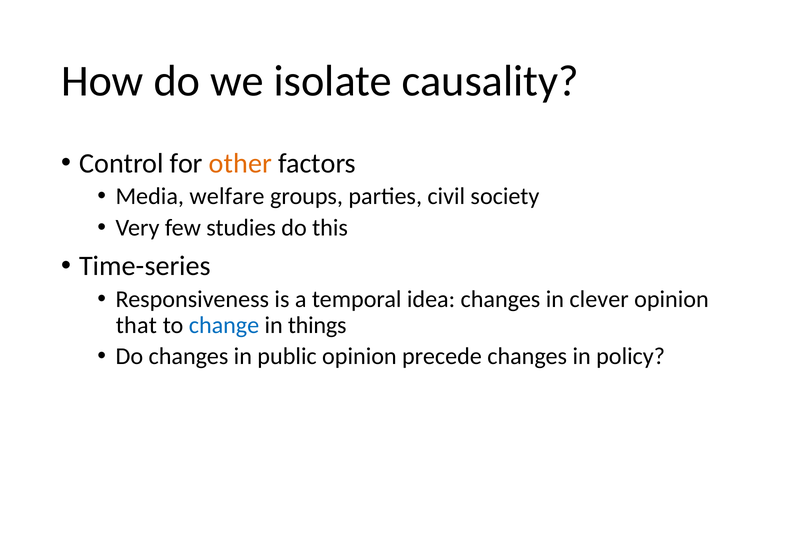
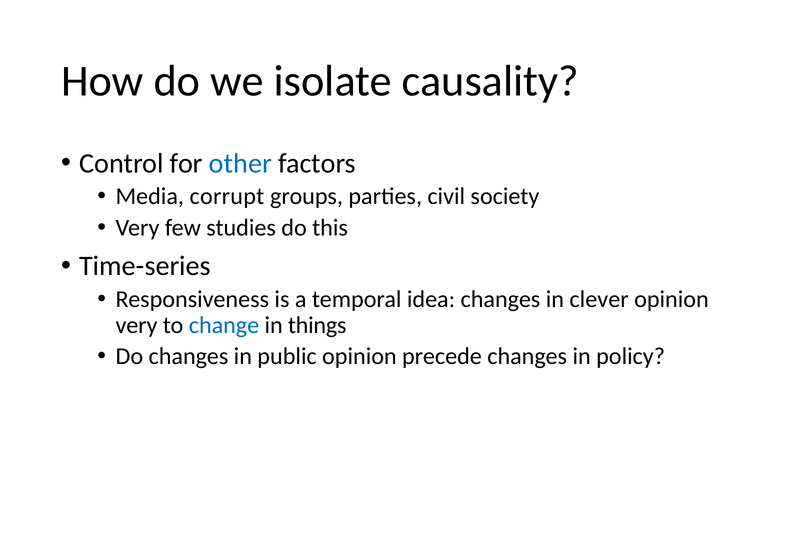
other colour: orange -> blue (240, 163)
welfare: welfare -> corrupt (227, 197)
that: that -> very (137, 325)
